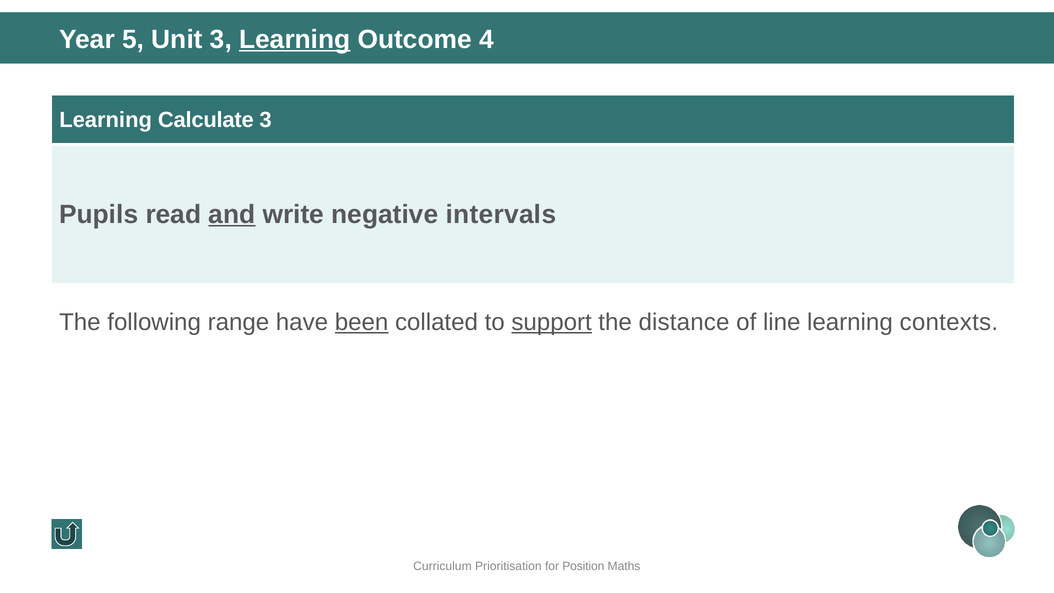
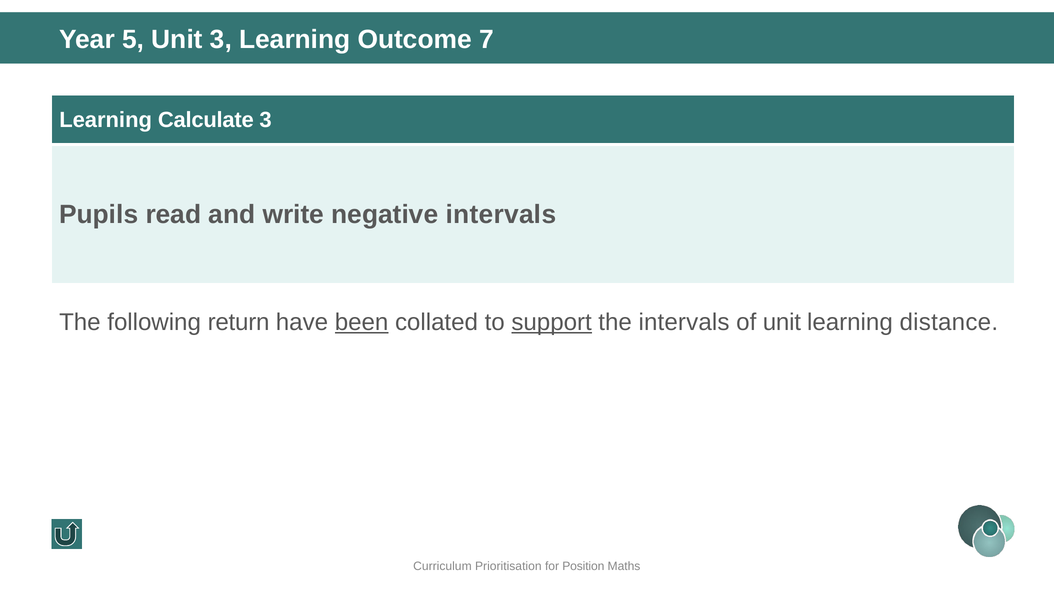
Learning underline: present -> none (295, 39)
4: 4 -> 7 (486, 39)
and underline: present -> none (232, 214)
range: range -> return (239, 322)
the distance: distance -> intervals (684, 322)
of line: line -> unit (782, 322)
contexts: contexts -> distance (949, 322)
